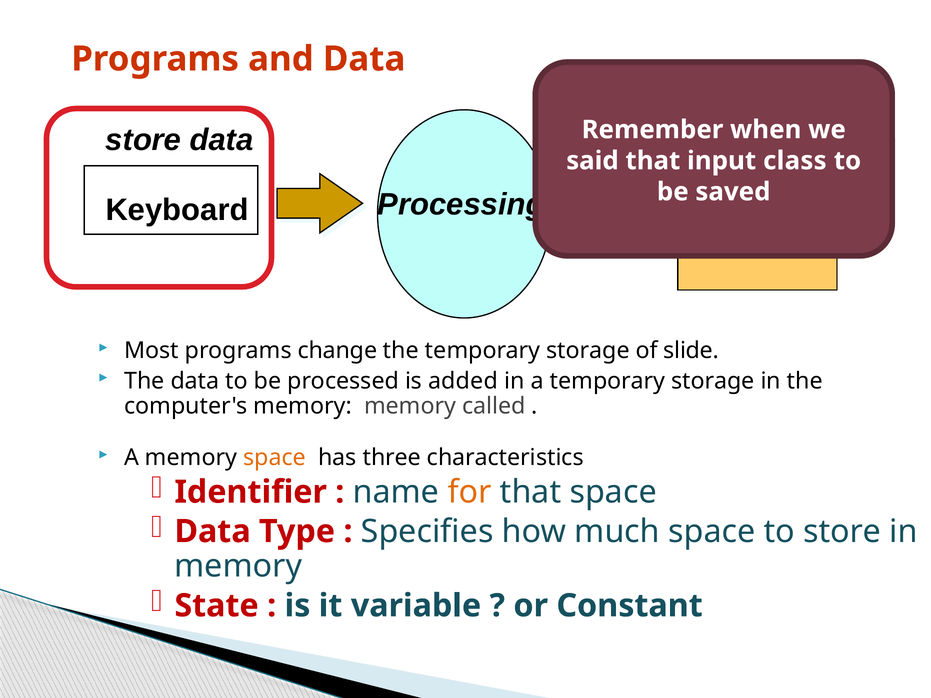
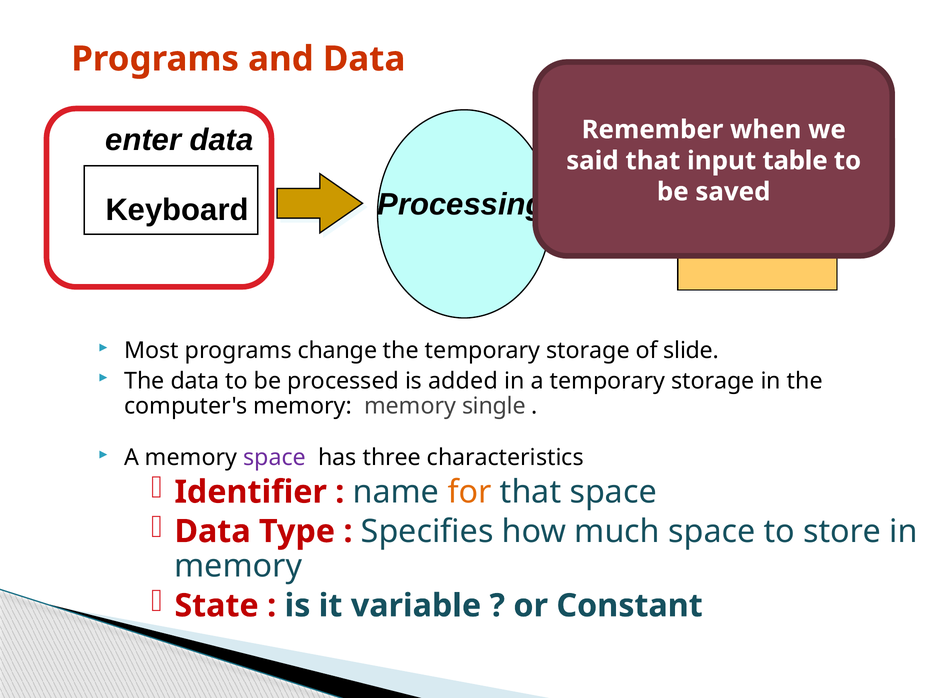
store: store -> enter (143, 140)
class: class -> table (795, 161)
called: called -> single (494, 406)
space colour: orange -> purple (275, 458)
